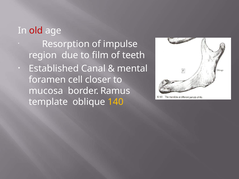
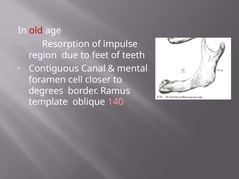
film: film -> feet (100, 55)
Established: Established -> Contiguous (54, 69)
mucosa: mucosa -> degrees (46, 91)
140 colour: yellow -> pink (116, 102)
